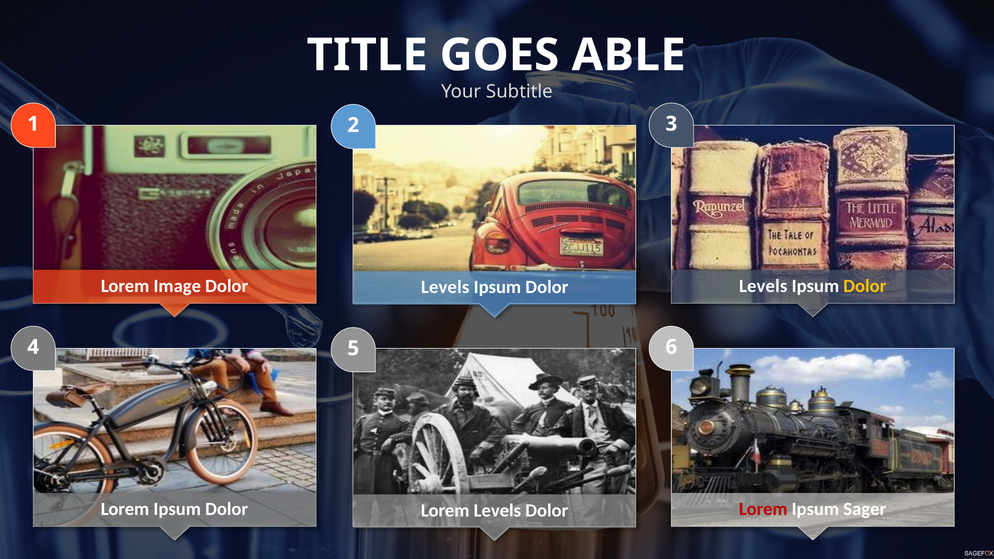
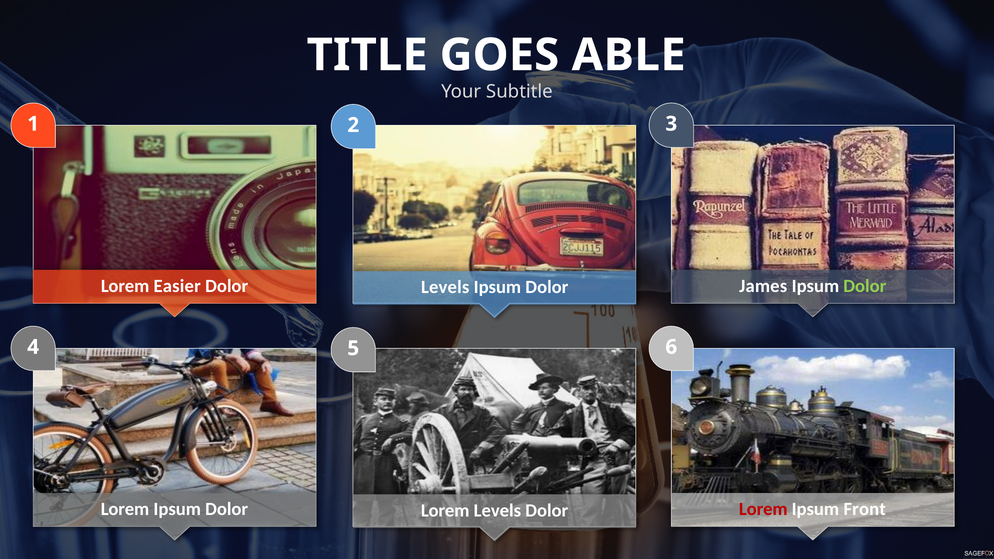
Image: Image -> Easier (177, 286)
Levels: Levels -> James (763, 286)
Dolor colour: yellow -> light green (865, 286)
Sager: Sager -> Front (865, 509)
